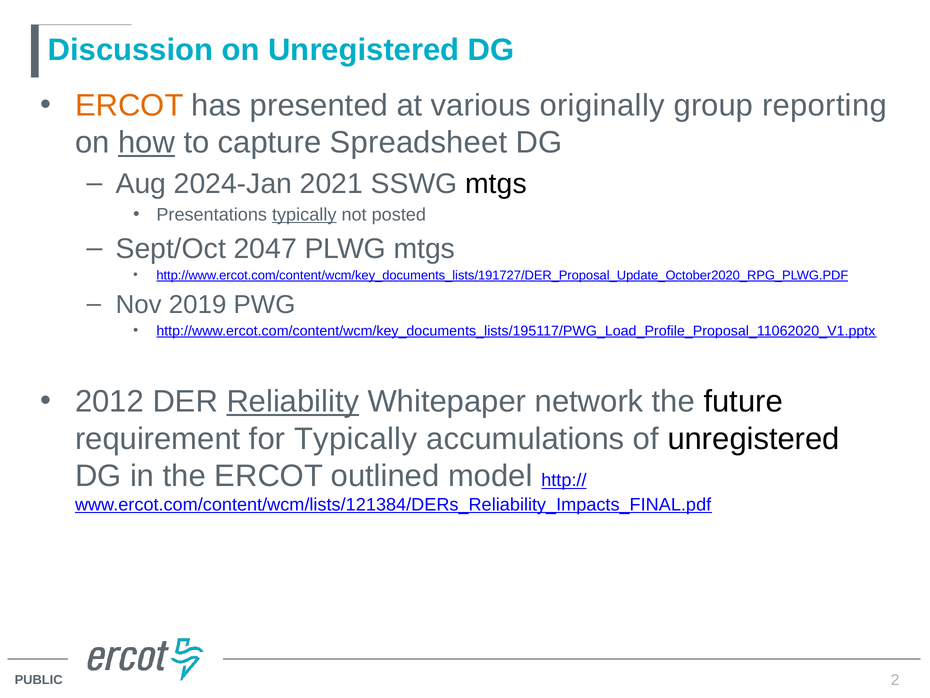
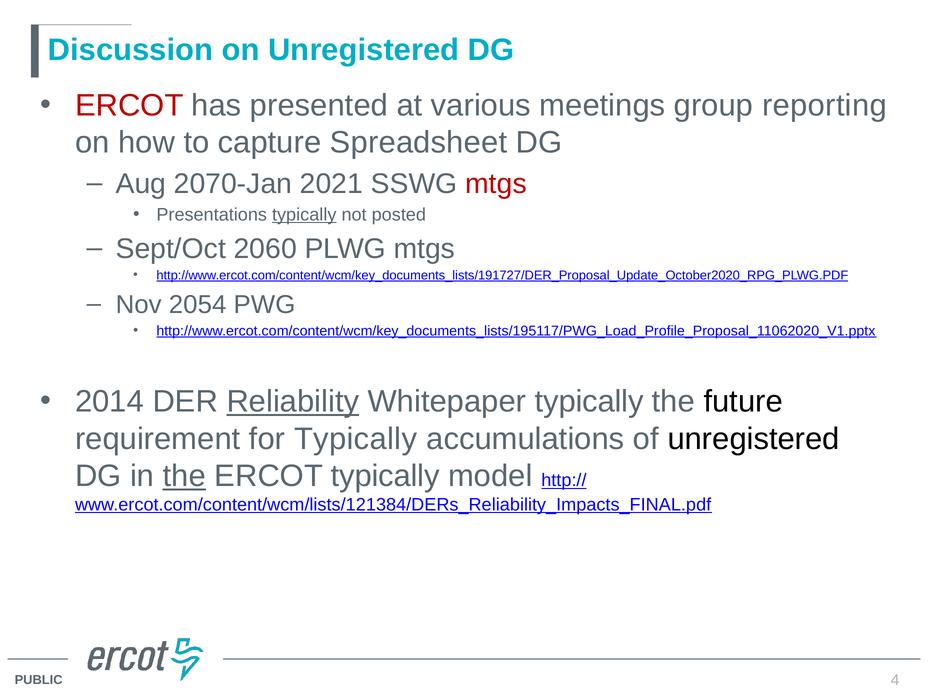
ERCOT colour: orange -> red (129, 105)
originally: originally -> meetings (602, 105)
how underline: present -> none (147, 143)
2024-Jan: 2024-Jan -> 2070-Jan (233, 184)
mtgs colour: black -> red (496, 184)
2047: 2047 -> 2060 (265, 249)
2019: 2019 -> 2054 (198, 305)
2012: 2012 -> 2014 (110, 401)
Whitepaper network: network -> typically (589, 401)
the underline: none -> present (184, 476)
ERCOT outlined: outlined -> typically (385, 476)
2: 2 -> 4 (895, 680)
